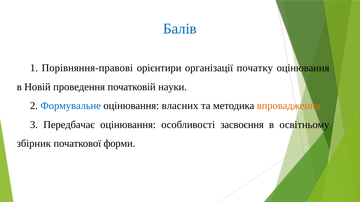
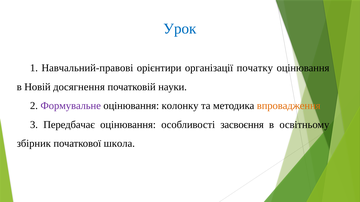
Балів: Балів -> Урок (180, 29)
Порівняння-правові: Порівняння-правові -> Навчальний-правові (87, 68)
проведення: проведення -> досягнення (79, 87)
Формувальне colour: blue -> purple (71, 106)
власних: власних -> колонку (180, 106)
форми: форми -> школа (119, 144)
